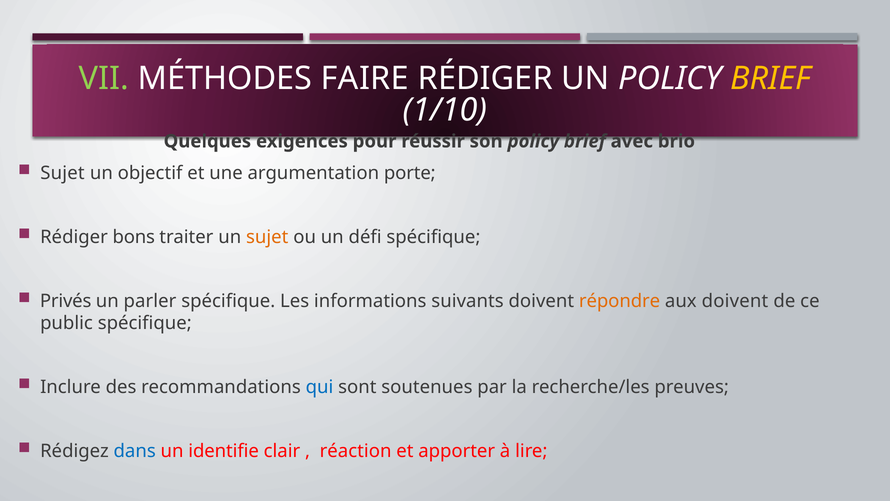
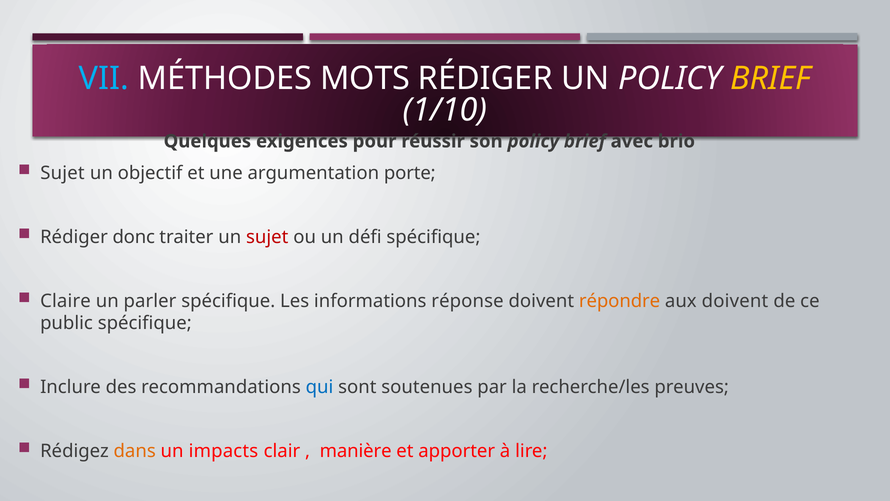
VII colour: light green -> light blue (104, 79)
FAIRE: FAIRE -> MOTS (365, 79)
bons: bons -> donc (134, 237)
sujet colour: orange -> red (267, 237)
Privés: Privés -> Claire (65, 301)
suivants: suivants -> réponse (467, 301)
dans colour: blue -> orange (135, 451)
identifie: identifie -> impacts (223, 451)
réaction: réaction -> manière (356, 451)
